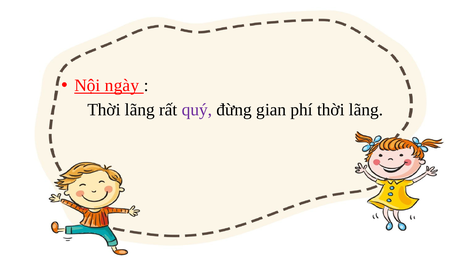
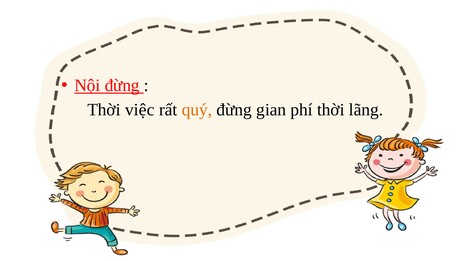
Nội ngày: ngày -> đừng (122, 85)
lãng: lãng -> việc (140, 110)
quý colour: purple -> orange (197, 110)
